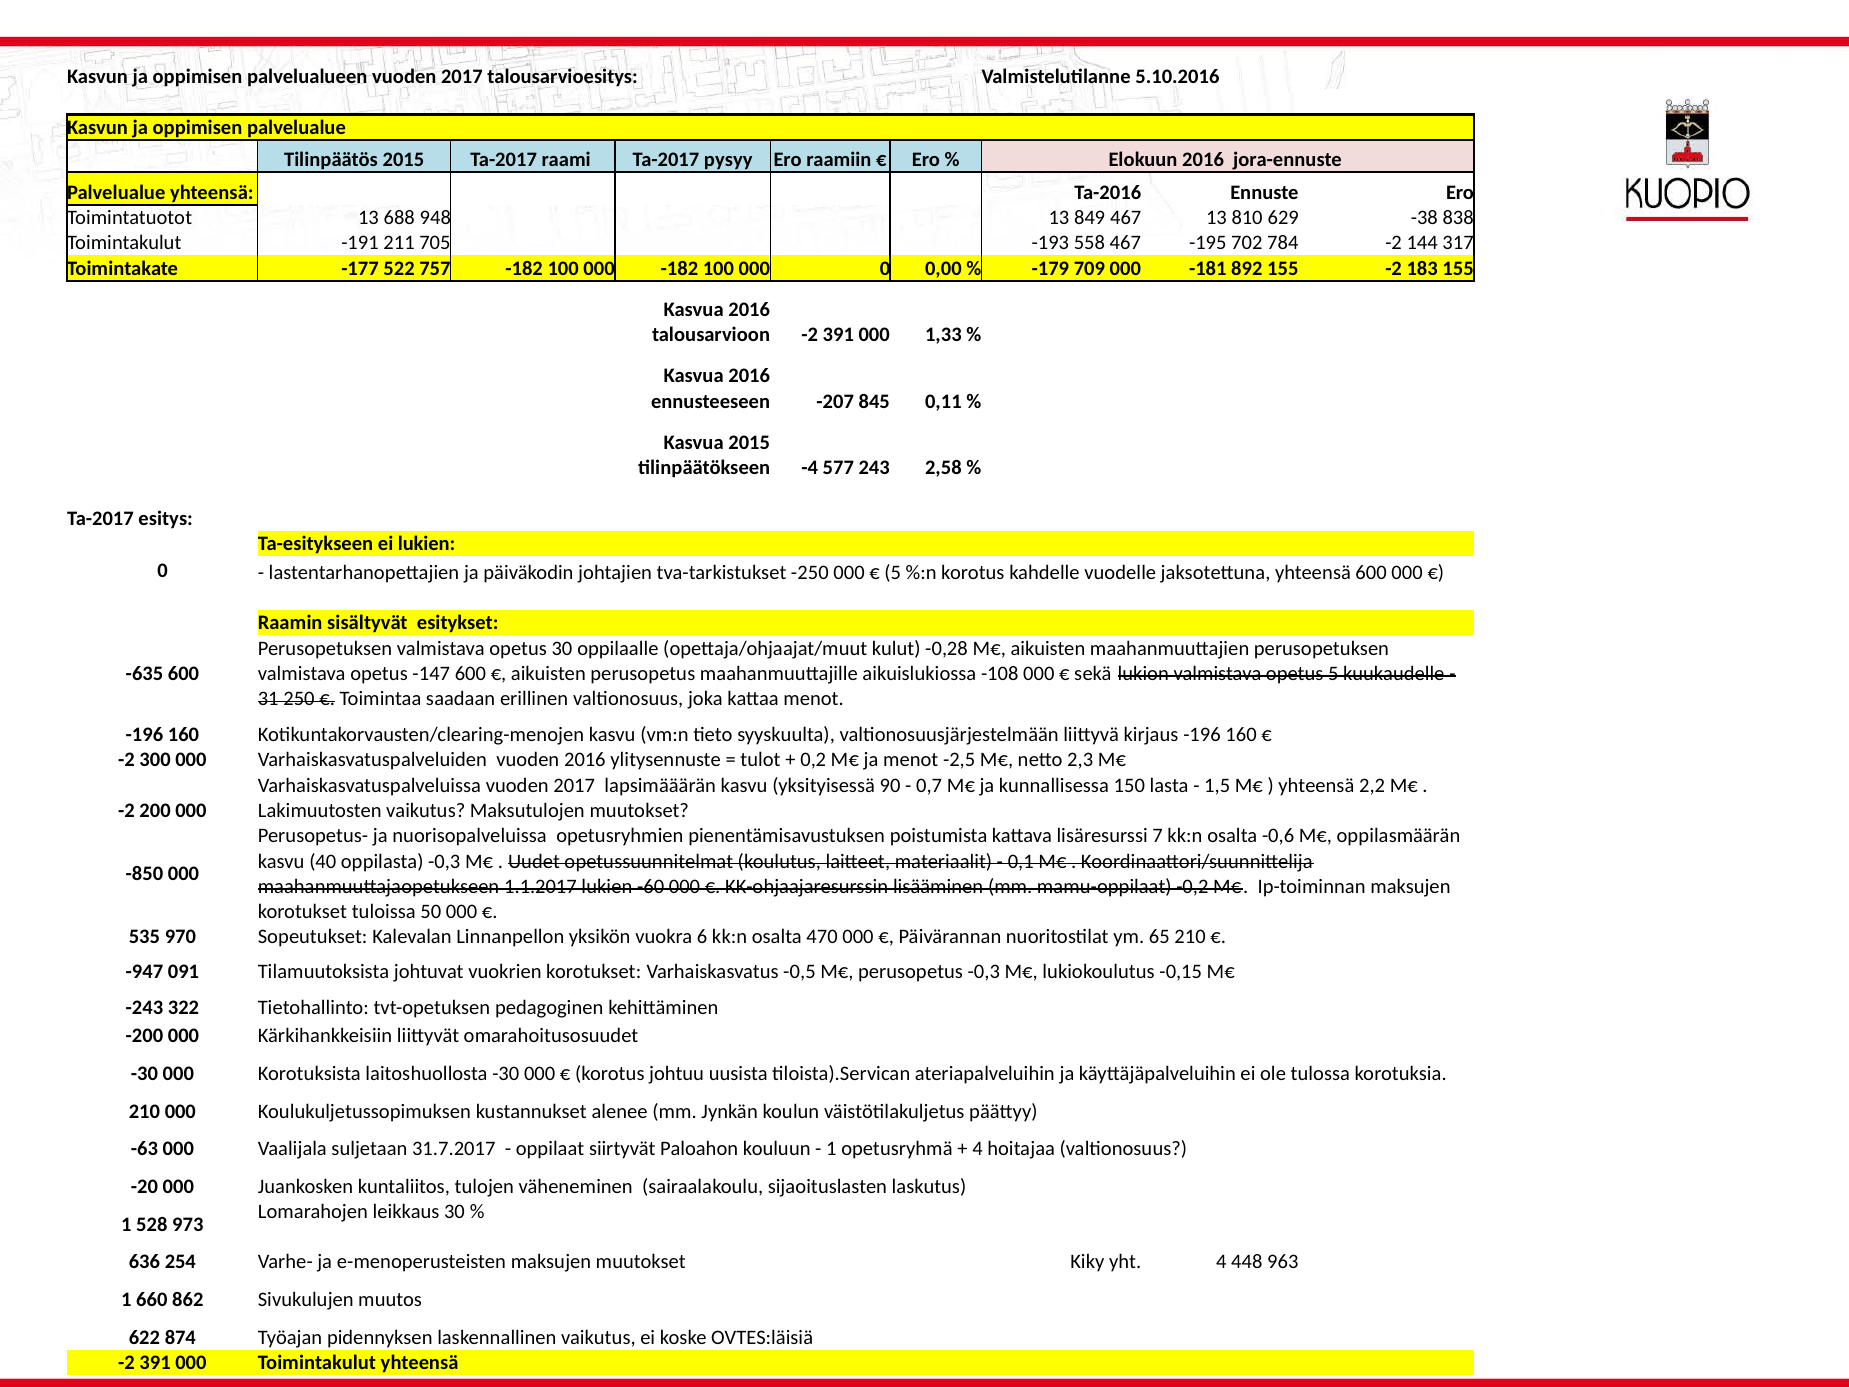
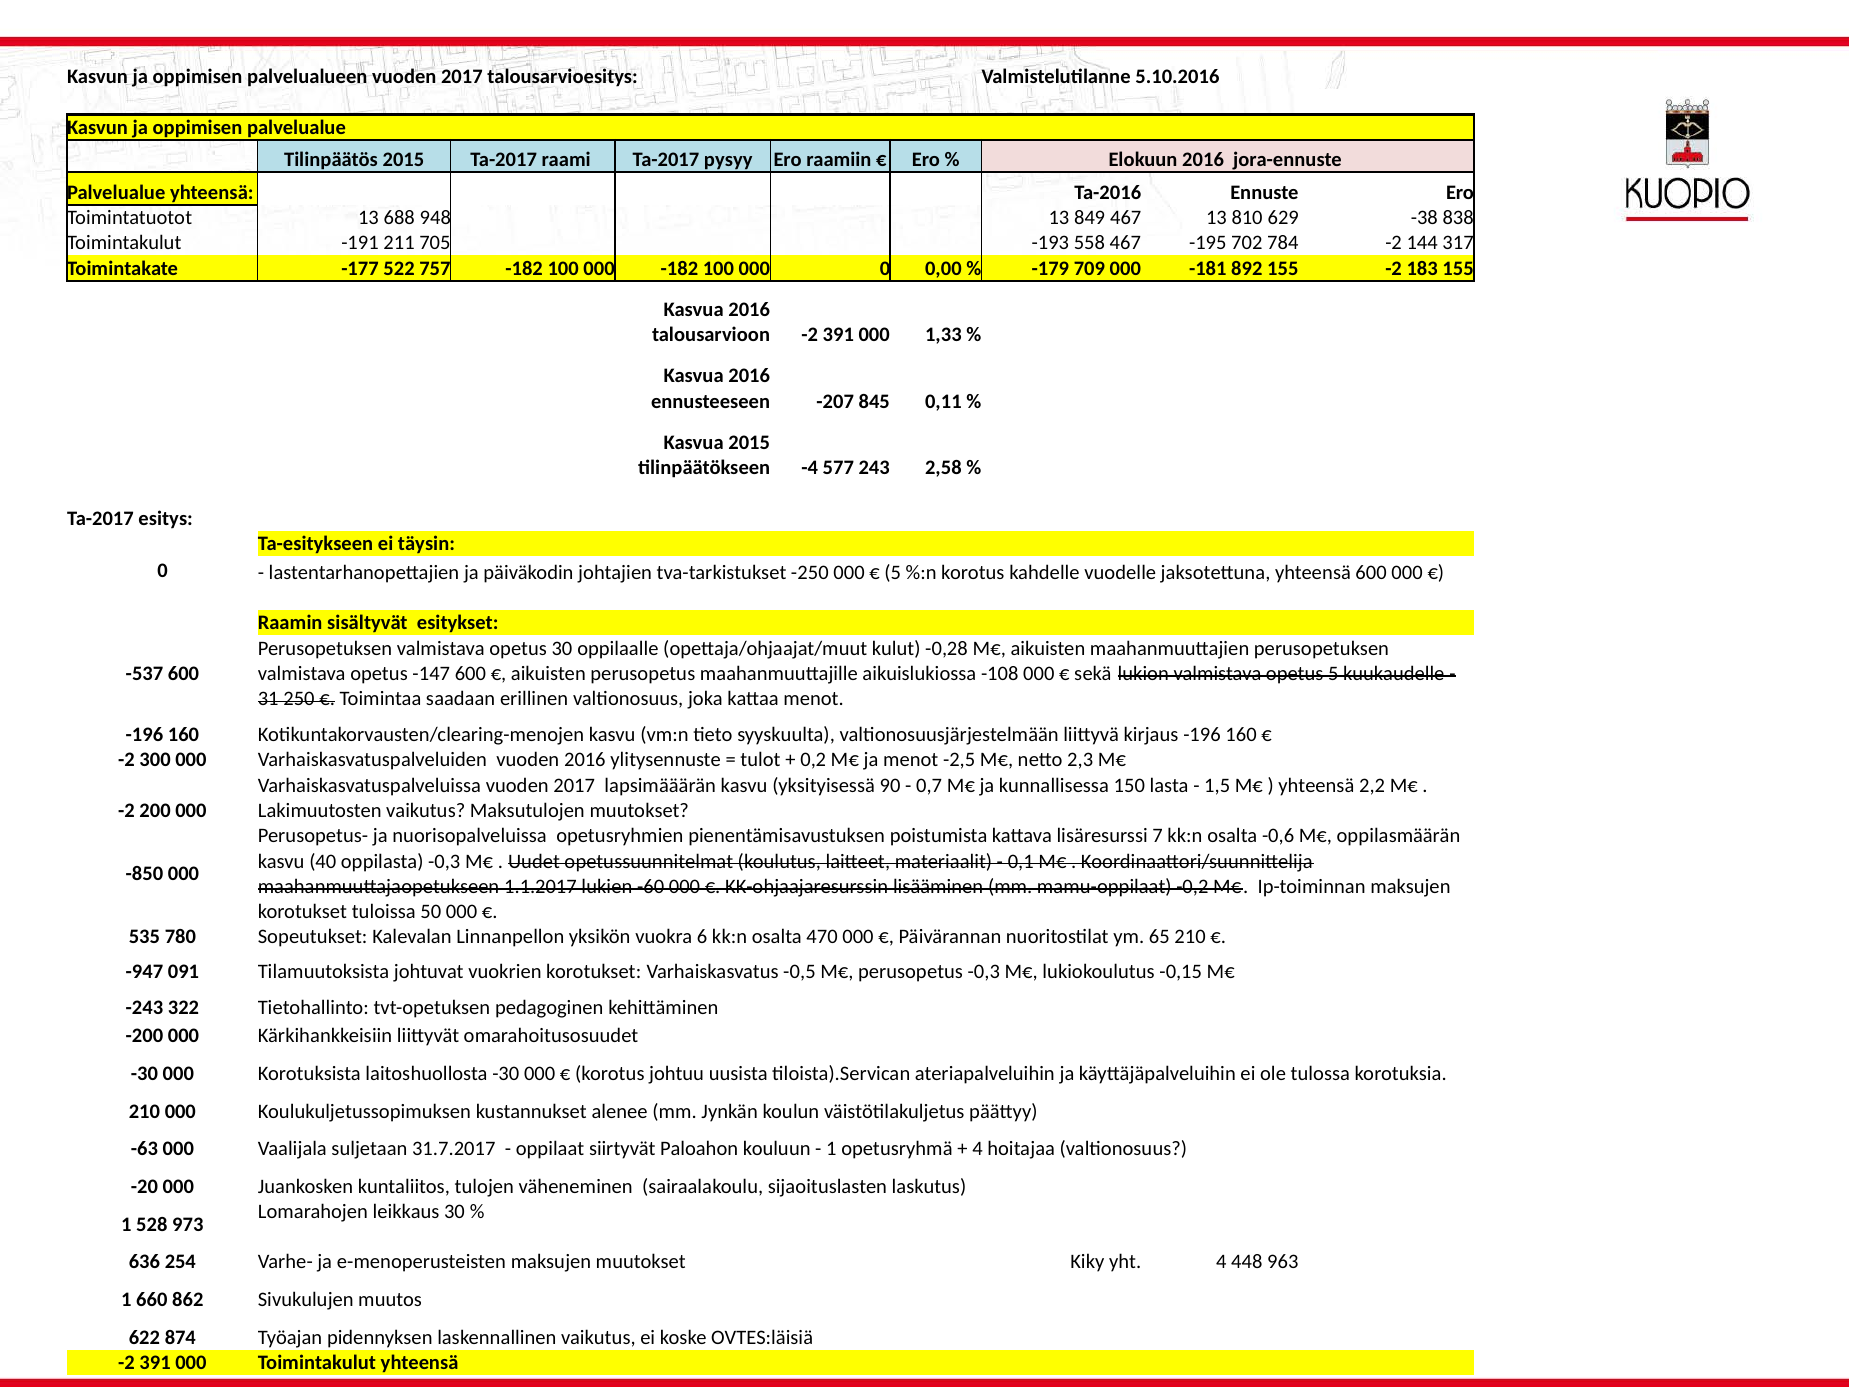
ei lukien: lukien -> täysin (426, 544)
-635: -635 -> -537 (144, 673)
970: 970 -> 780 (180, 937)
